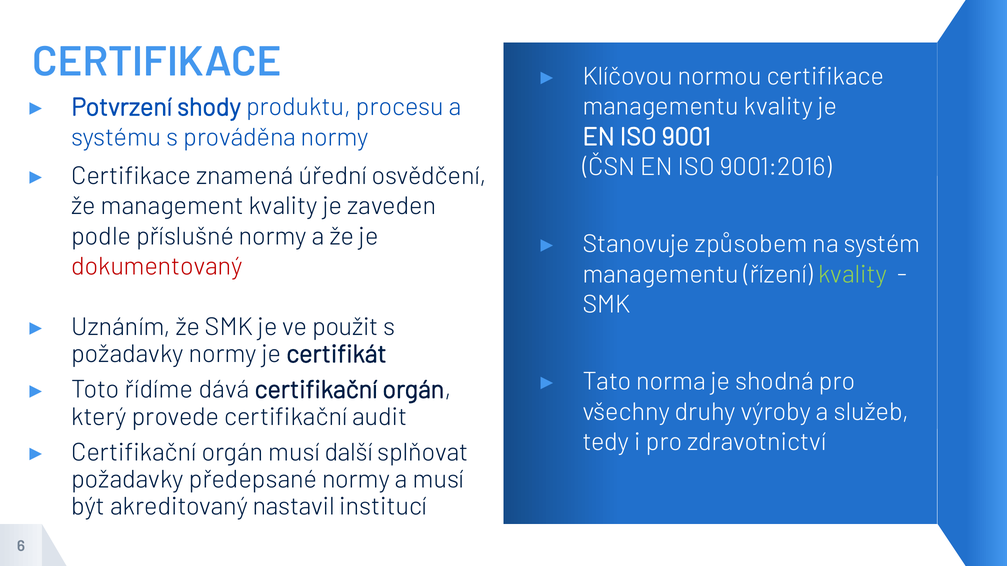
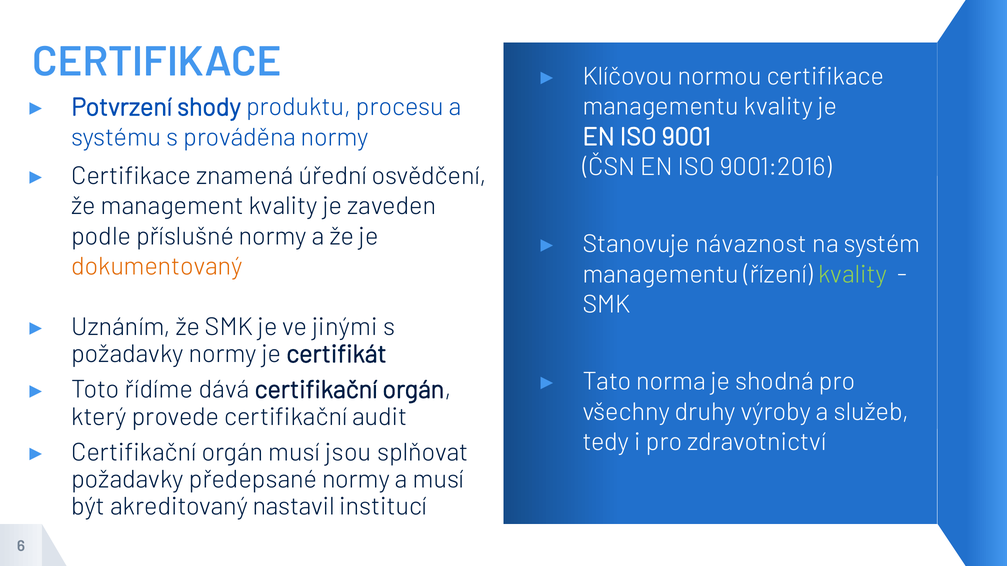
způsobem: způsobem -> návaznost (751, 244)
dokumentovaný colour: red -> orange (157, 267)
použit: použit -> jinými (345, 327)
další: další -> jsou (348, 453)
